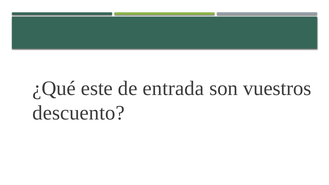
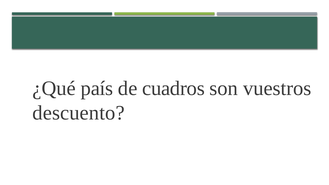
este: este -> país (97, 88)
entrada: entrada -> cuadros (173, 88)
